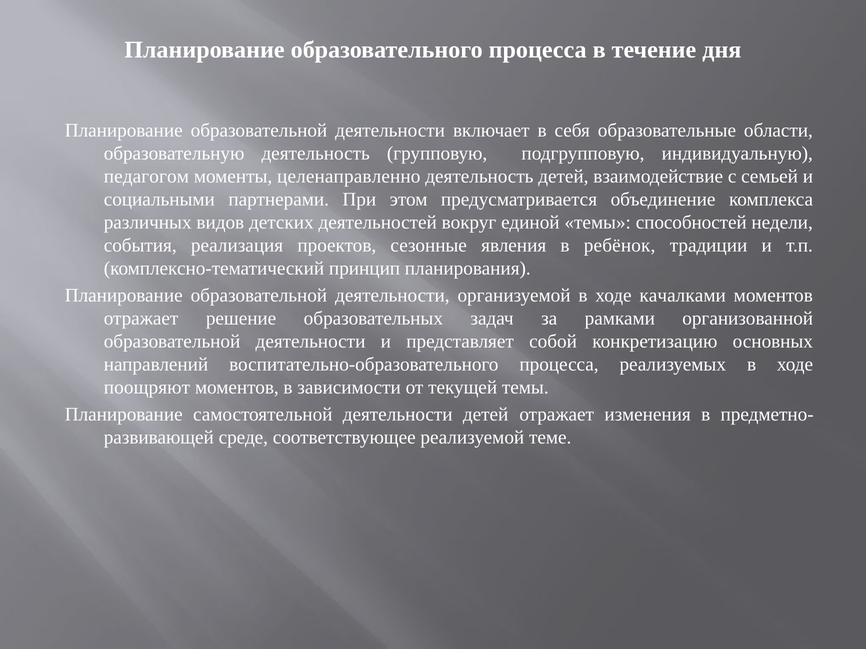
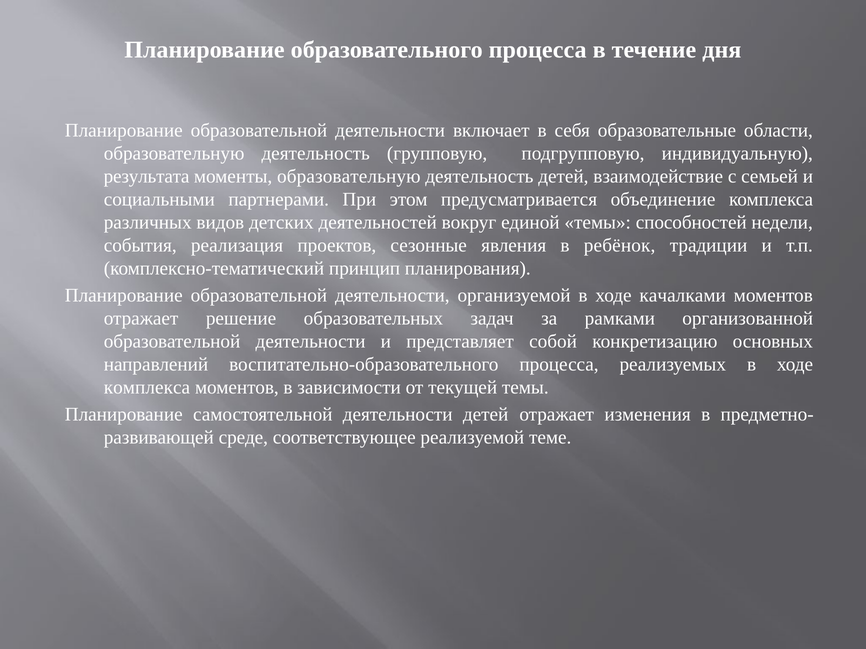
педагогом: педагогом -> результата (147, 177)
моменты целенаправленно: целенаправленно -> образовательную (349, 177)
поощряют: поощряют -> комплекса (147, 388)
